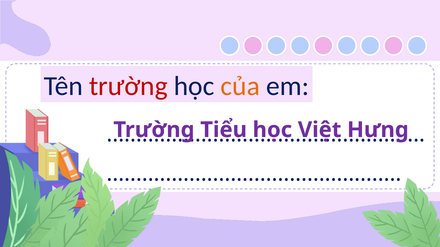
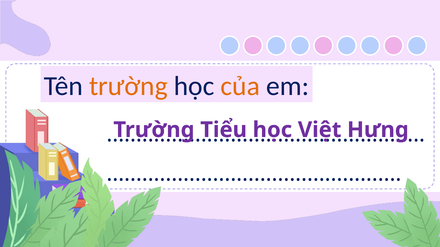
trường colour: red -> orange (128, 86)
